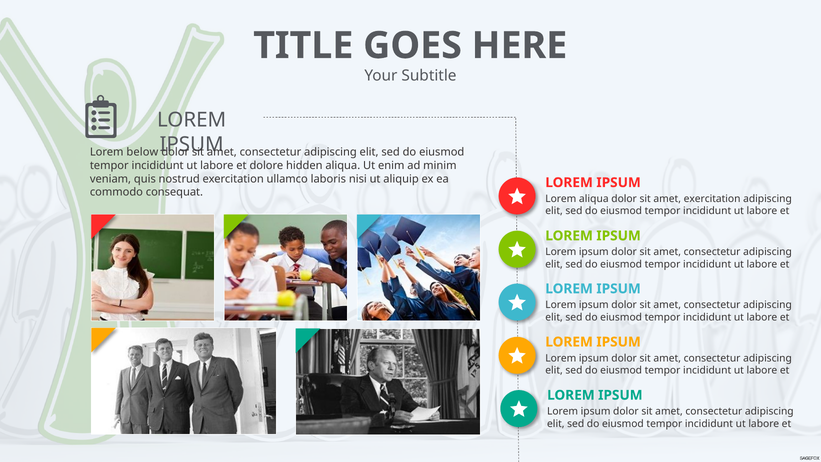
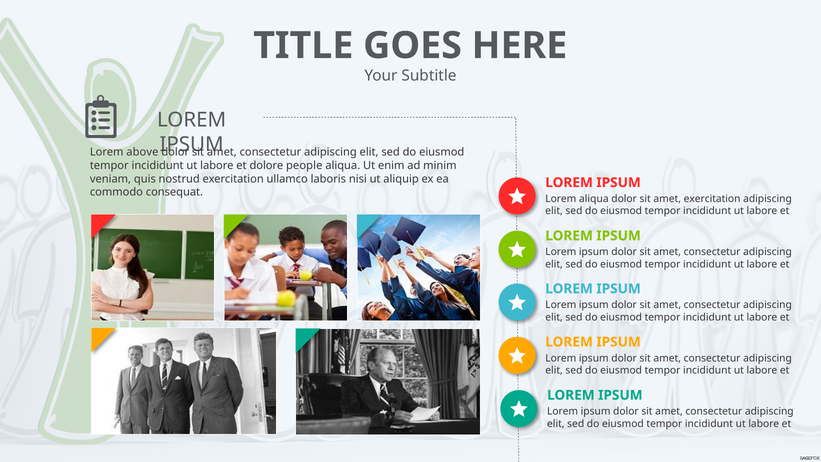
below: below -> above (142, 152)
hidden: hidden -> people (304, 165)
